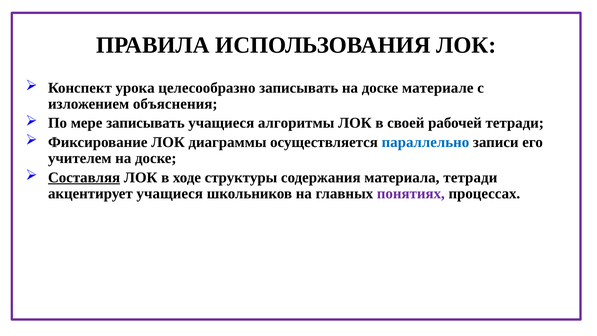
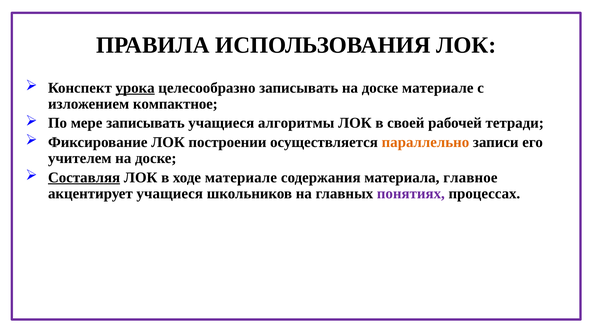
урока underline: none -> present (135, 88)
объяснения: объяснения -> компактное (175, 104)
диаграммы: диаграммы -> построении (227, 142)
параллельно colour: blue -> orange (425, 142)
ходе структуры: структуры -> материале (241, 177)
материала тетради: тетради -> главное (470, 177)
